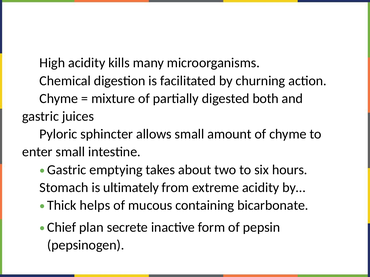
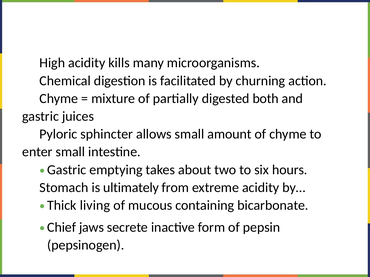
helps: helps -> living (95, 206)
plan: plan -> jaws (92, 228)
